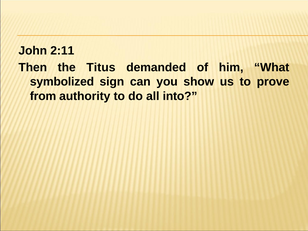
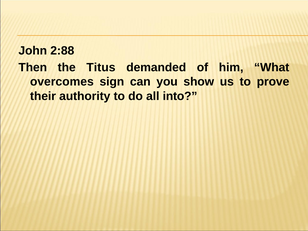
2:11: 2:11 -> 2:88 (62, 51)
symbolized: symbolized -> overcomes (62, 82)
from: from -> their (43, 96)
